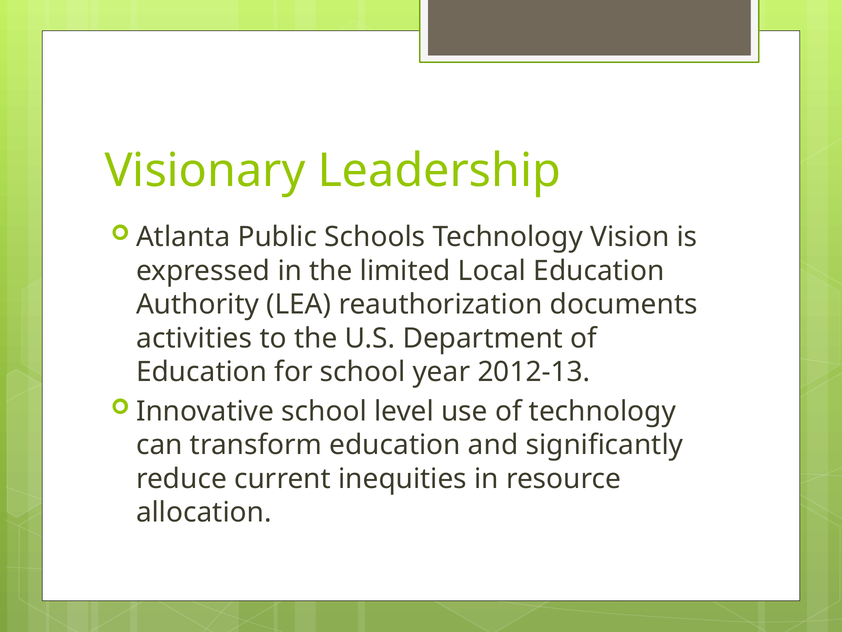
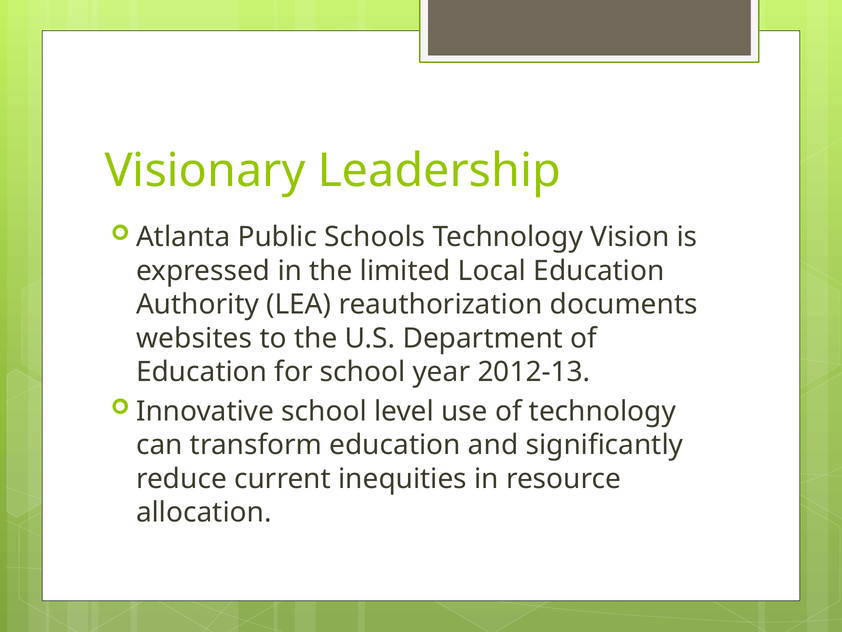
activities: activities -> websites (194, 338)
